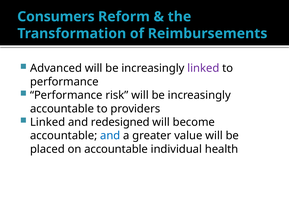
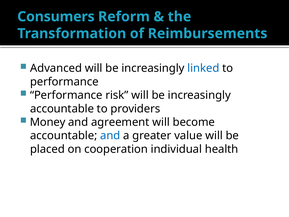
linked colour: purple -> blue (203, 68)
Linked: Linked -> Money (48, 122)
redesigned: redesigned -> agreement (120, 122)
on accountable: accountable -> cooperation (116, 149)
